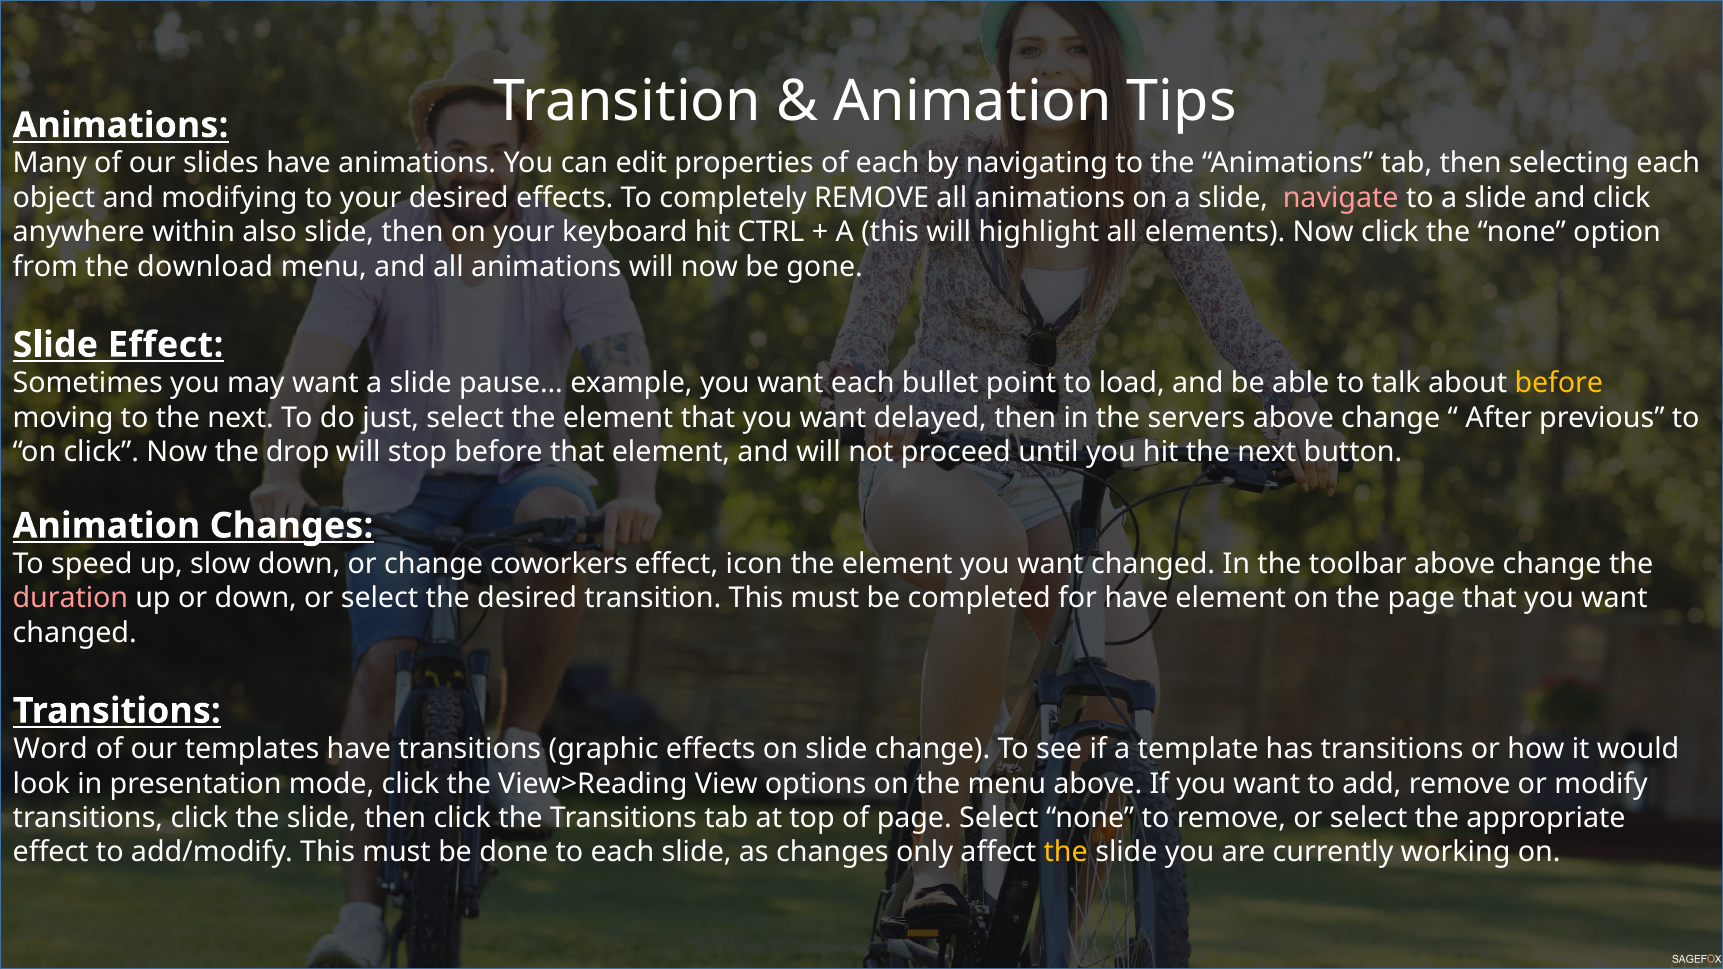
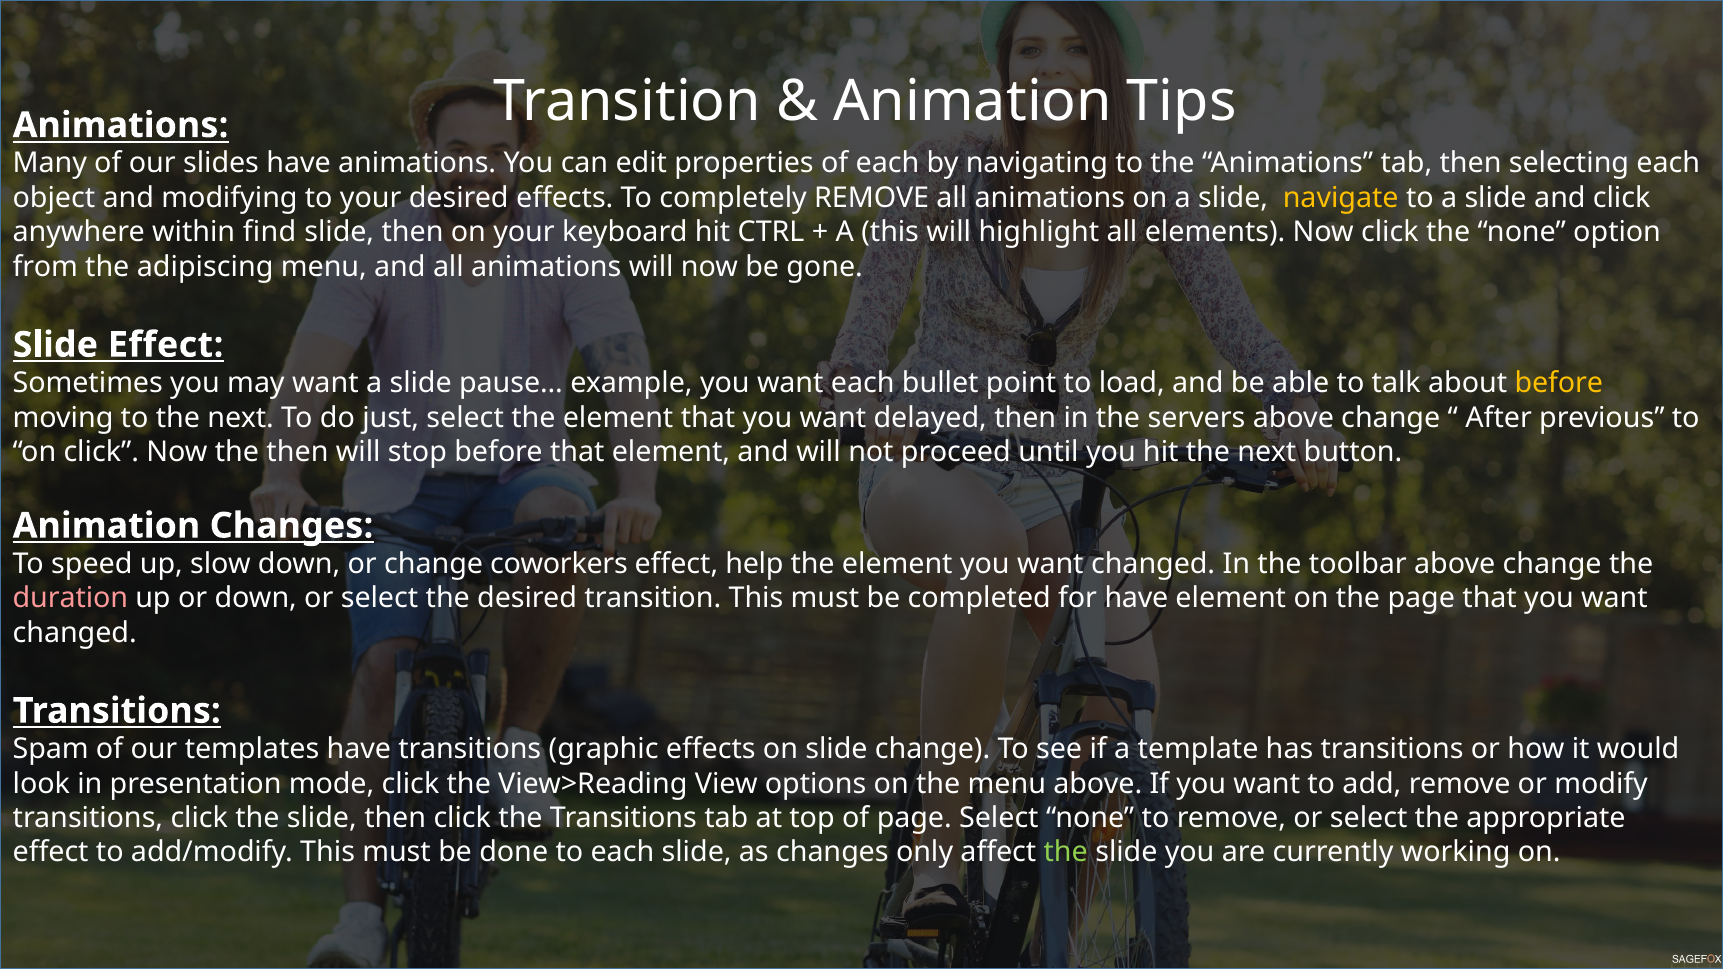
navigate colour: pink -> yellow (1341, 198)
also: also -> find (270, 232)
download: download -> adipiscing (205, 267)
the drop: drop -> then (298, 452)
icon: icon -> help (754, 564)
Word: Word -> Spam (51, 749)
the colour: yellow -> light green (1066, 853)
